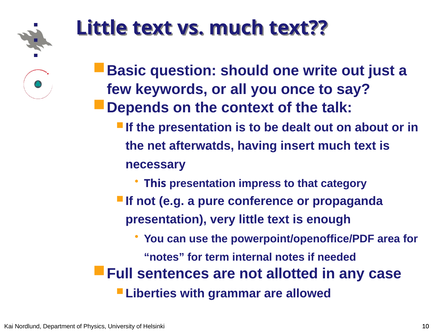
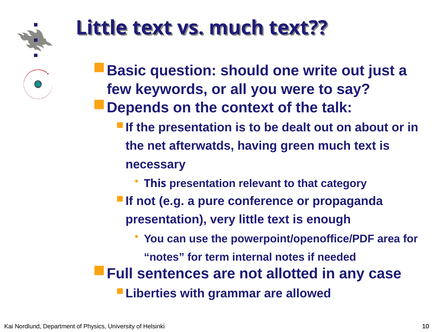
once: once -> were (298, 89)
insert: insert -> green (297, 146)
impress: impress -> relevant (260, 183)
